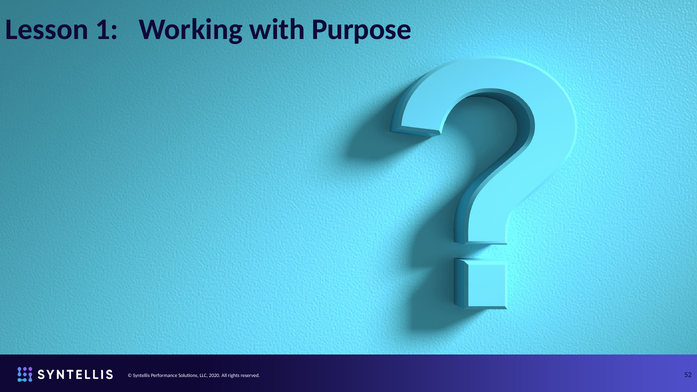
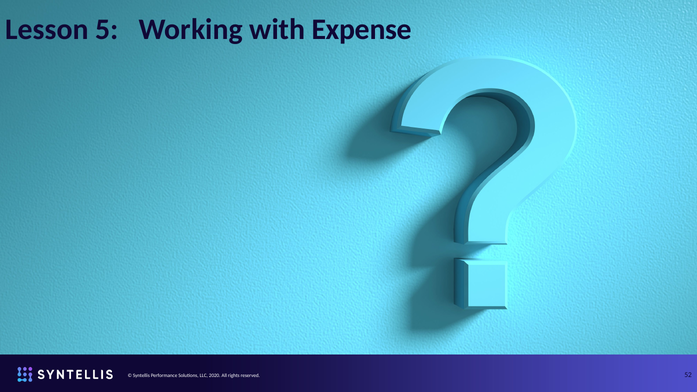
1: 1 -> 5 (107, 29)
Purpose: Purpose -> Expense (362, 29)
